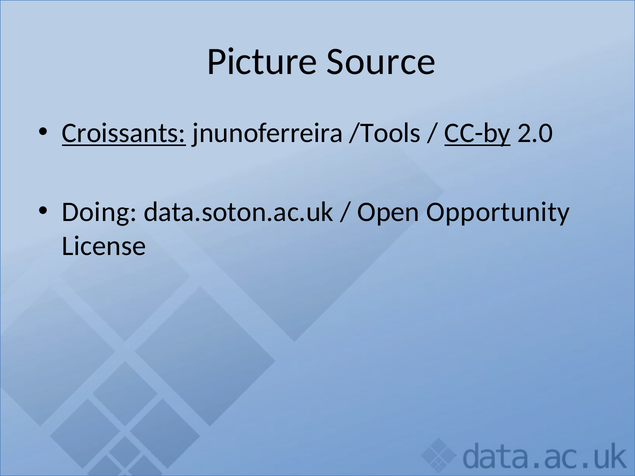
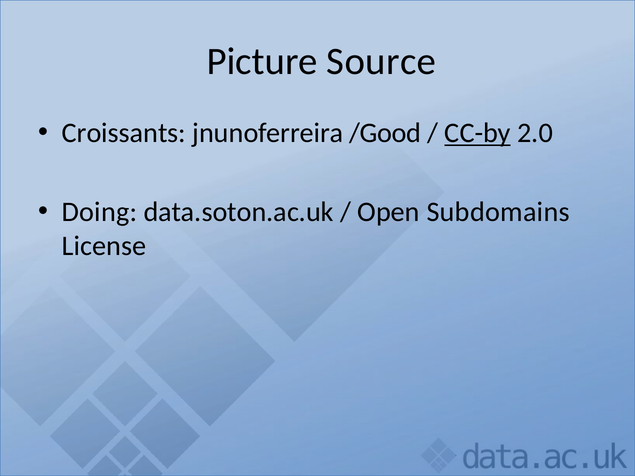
Croissants underline: present -> none (124, 133)
/Tools: /Tools -> /Good (385, 133)
Opportunity: Opportunity -> Subdomains (498, 212)
